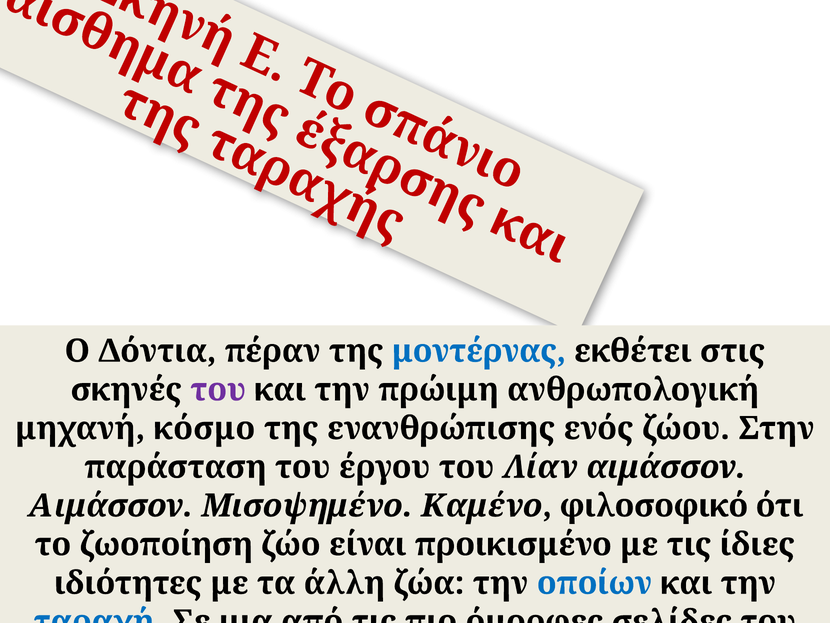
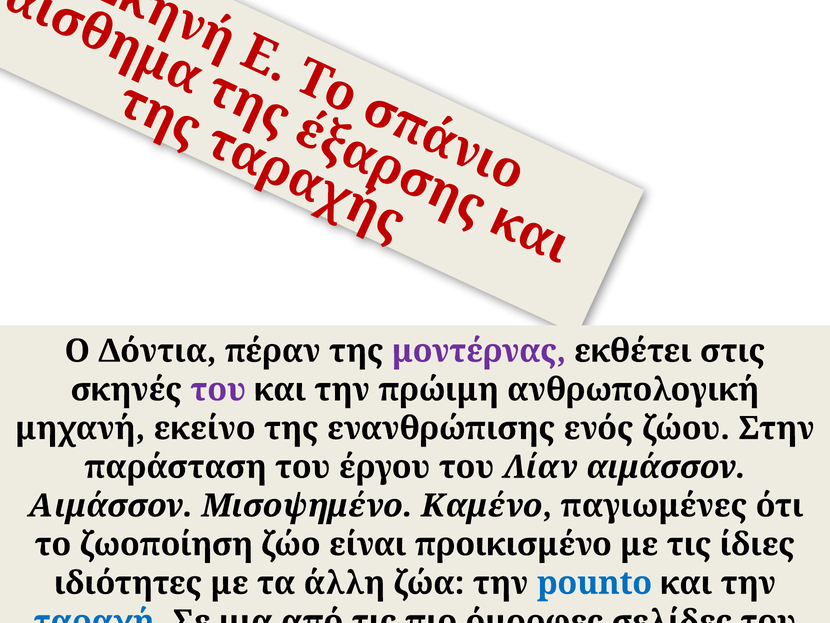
μοντέρνας colour: blue -> purple (479, 351)
κόσμο: κόσμο -> εκείνο (205, 428)
φιλοσοφικό: φιλοσοφικό -> παγιωμένες (654, 505)
οποίων: οποίων -> pounto (594, 583)
